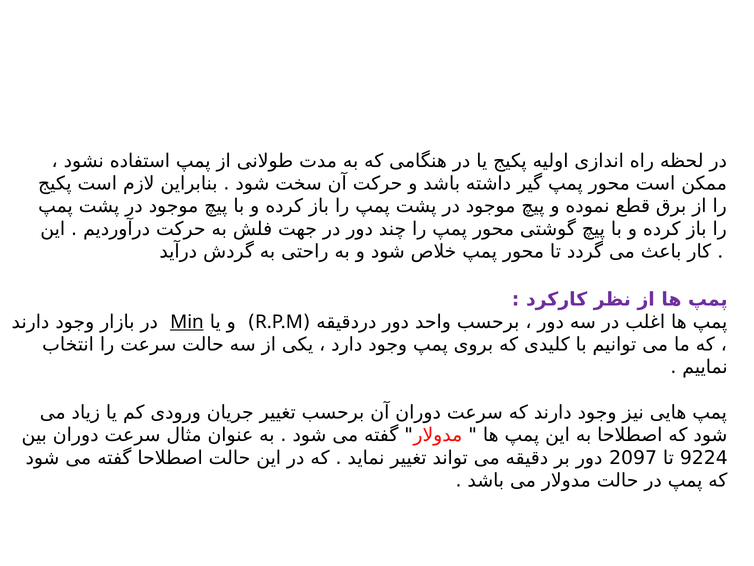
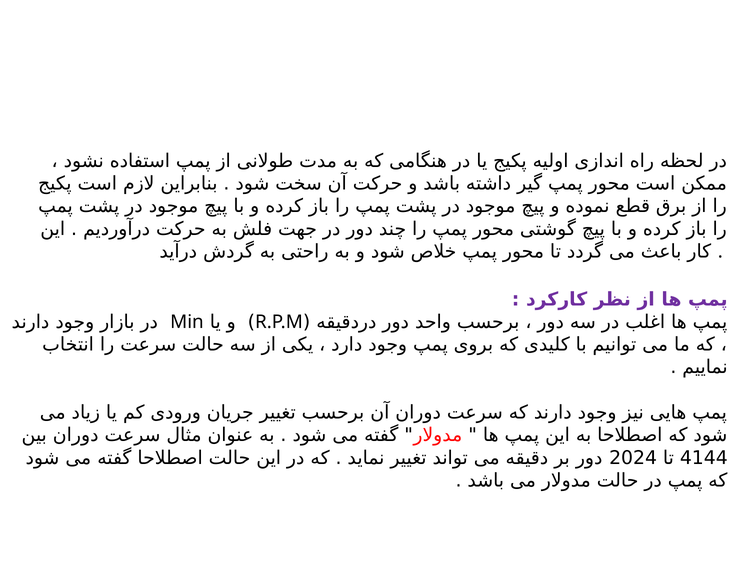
Min underline: present -> none (187, 322)
2097: 2097 -> 2024 (633, 457)
9224: 9224 -> 4144 (704, 457)
